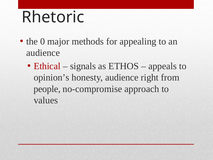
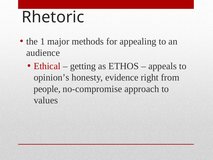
0: 0 -> 1 (43, 41)
signals: signals -> getting (83, 66)
honesty audience: audience -> evidence (122, 77)
